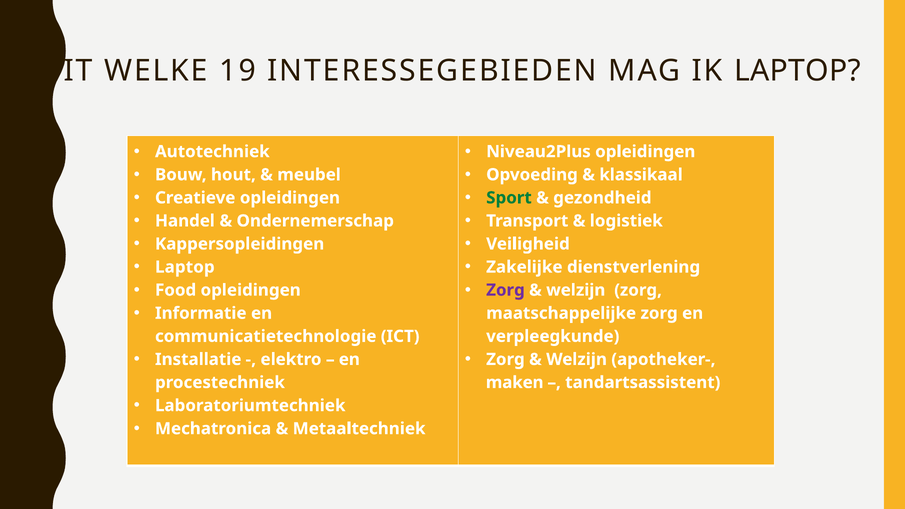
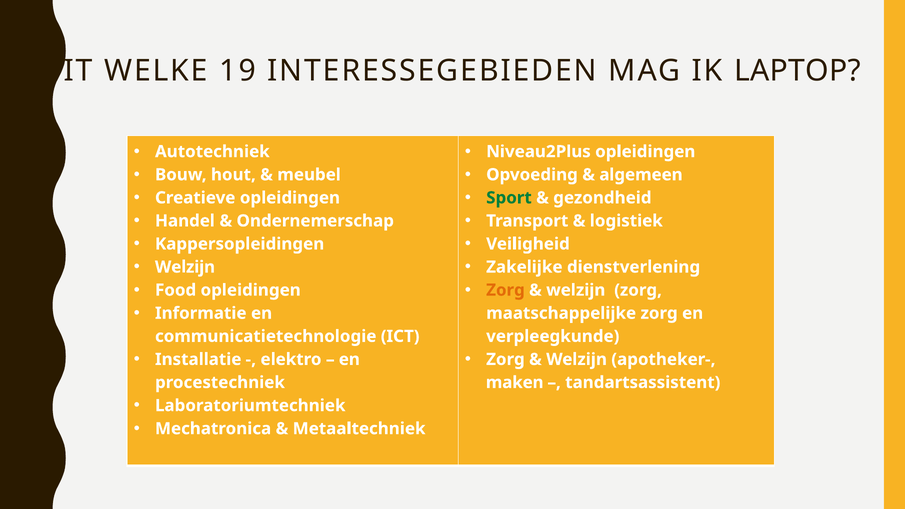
klassikaal: klassikaal -> algemeen (641, 175)
Laptop: Laptop -> Welzijn (185, 267)
Zorg colour: purple -> orange (505, 290)
